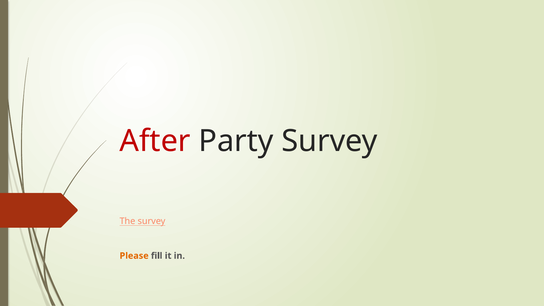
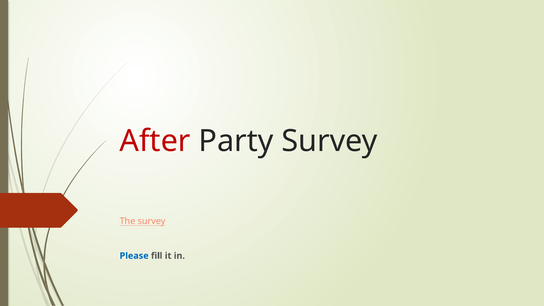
Please colour: orange -> blue (134, 256)
